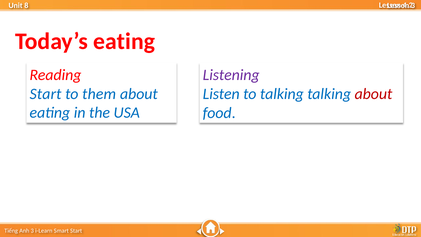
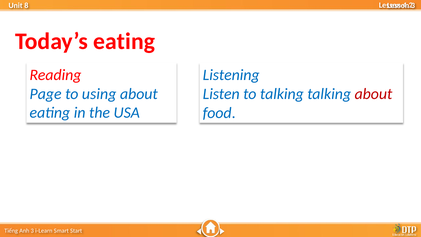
Listening colour: purple -> blue (231, 75)
Start: Start -> Page (46, 94)
them: them -> using (99, 94)
